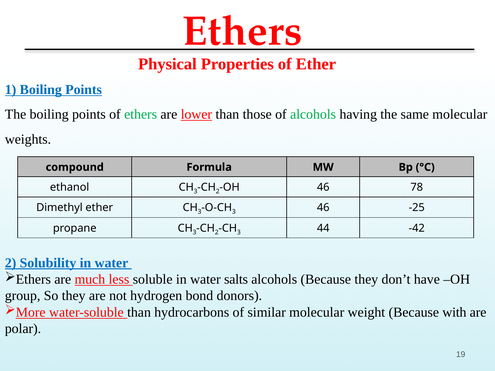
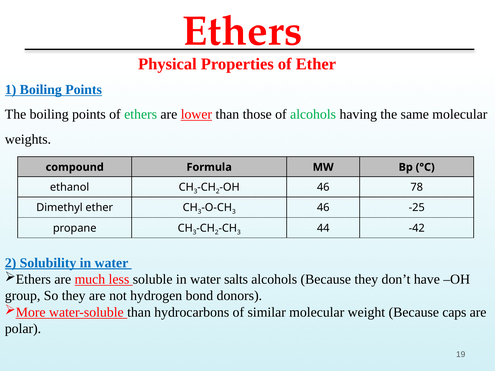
with: with -> caps (454, 312)
